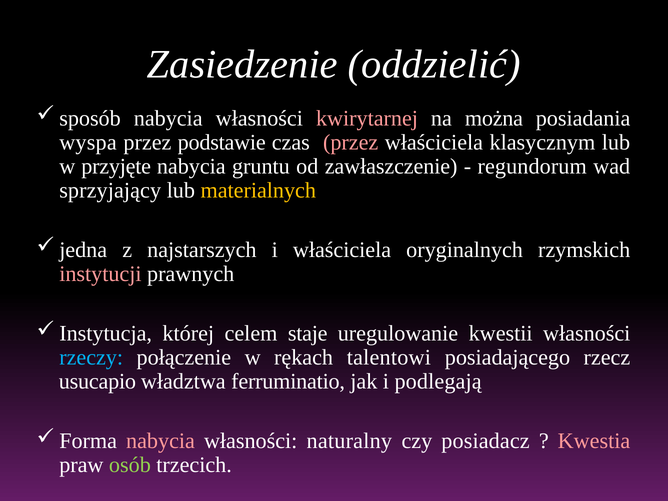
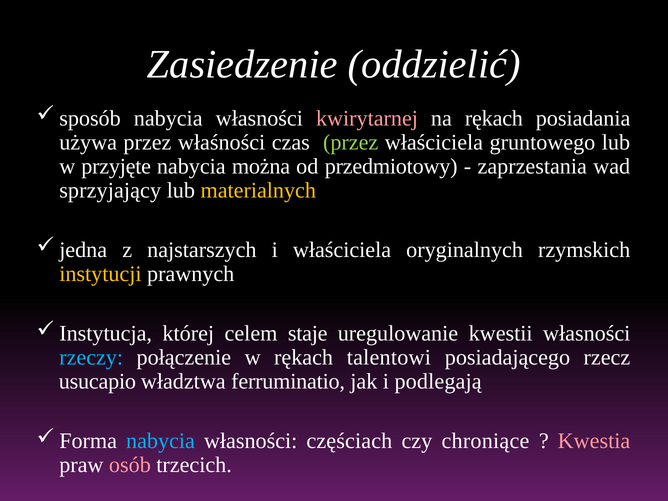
na można: można -> rękach (494, 118)
wyspa: wyspa -> używa (88, 142)
podstawie: podstawie -> właśności (222, 142)
przez colour: pink -> light green (351, 142)
klasycznym: klasycznym -> gruntowego (542, 142)
gruntu: gruntu -> można (261, 166)
zawłaszczenie: zawłaszczenie -> przedmiotowy (391, 166)
regundorum: regundorum -> zaprzestania (532, 166)
instytucji colour: pink -> yellow (100, 274)
nabycia colour: pink -> light blue (160, 441)
naturalny: naturalny -> częściach (349, 441)
posiadacz: posiadacz -> chroniące (485, 441)
osób colour: light green -> pink (130, 465)
